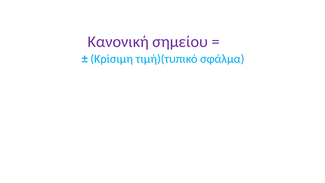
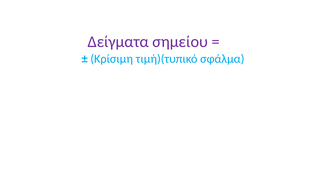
Κανονική: Κανονική -> Δείγματα (118, 42)
